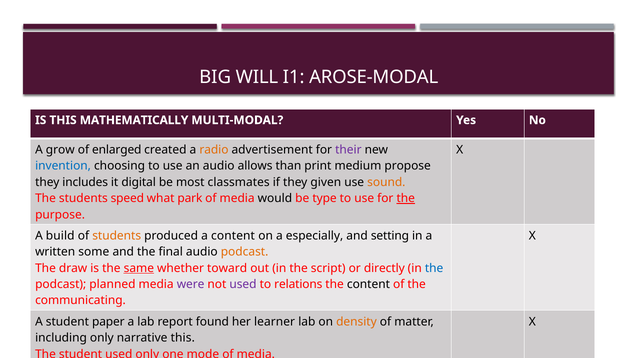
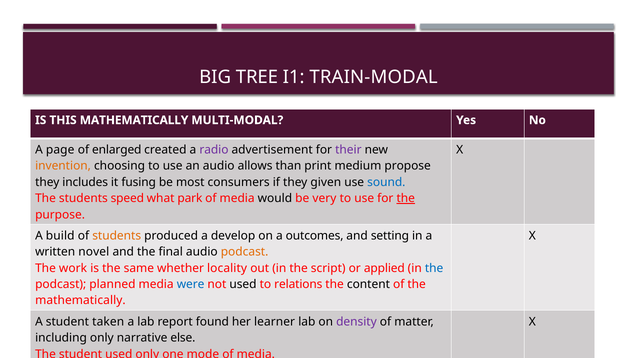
WILL: WILL -> TREE (257, 77)
AROSE-MODAL: AROSE-MODAL -> TRAIN-MODAL (374, 77)
grow: grow -> page (60, 150)
radio colour: orange -> purple (214, 150)
invention colour: blue -> orange (63, 166)
digital: digital -> fusing (139, 182)
classmates: classmates -> consumers (239, 182)
sound colour: orange -> blue (386, 182)
type: type -> very (324, 199)
a content: content -> develop (233, 236)
especially: especially -> outcomes (315, 236)
some: some -> novel (94, 252)
draw: draw -> work (73, 268)
same underline: present -> none (139, 268)
toward: toward -> locality (227, 268)
directly: directly -> applied (384, 268)
were colour: purple -> blue (191, 285)
used colour: purple -> black (243, 285)
communicating: communicating -> mathematically (80, 301)
paper: paper -> taken (108, 322)
density colour: orange -> purple (356, 322)
narrative this: this -> else (183, 338)
